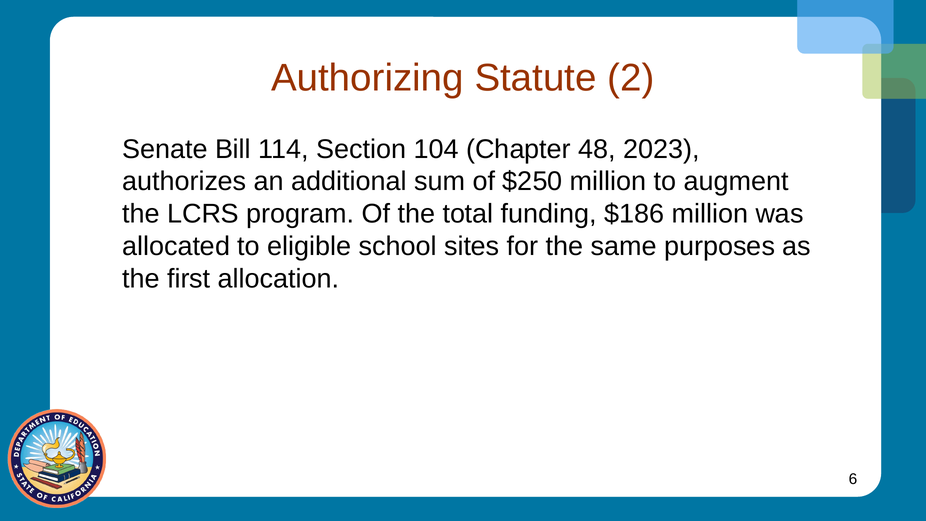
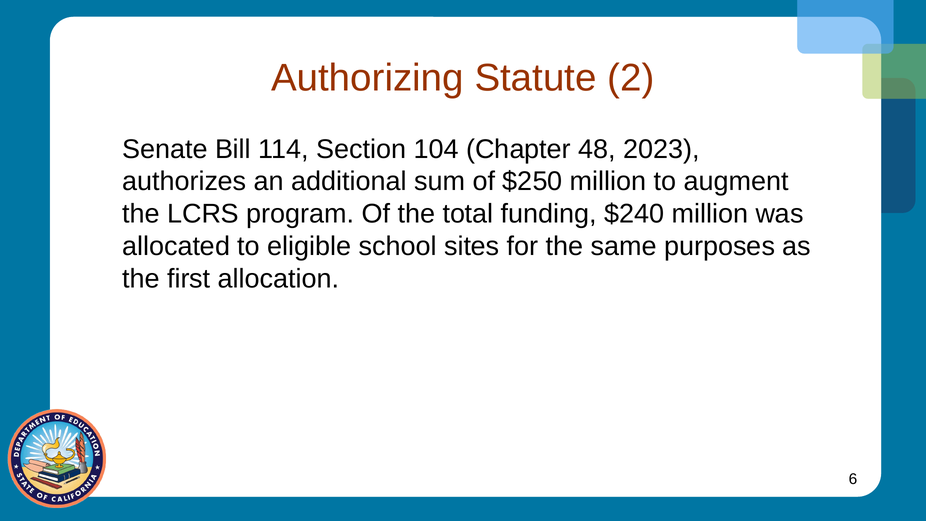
$186: $186 -> $240 (634, 214)
